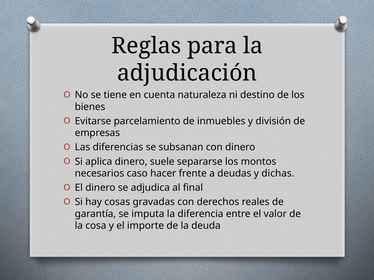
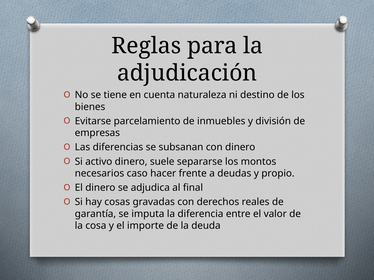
aplica: aplica -> activo (99, 162)
dichas: dichas -> propio (278, 174)
